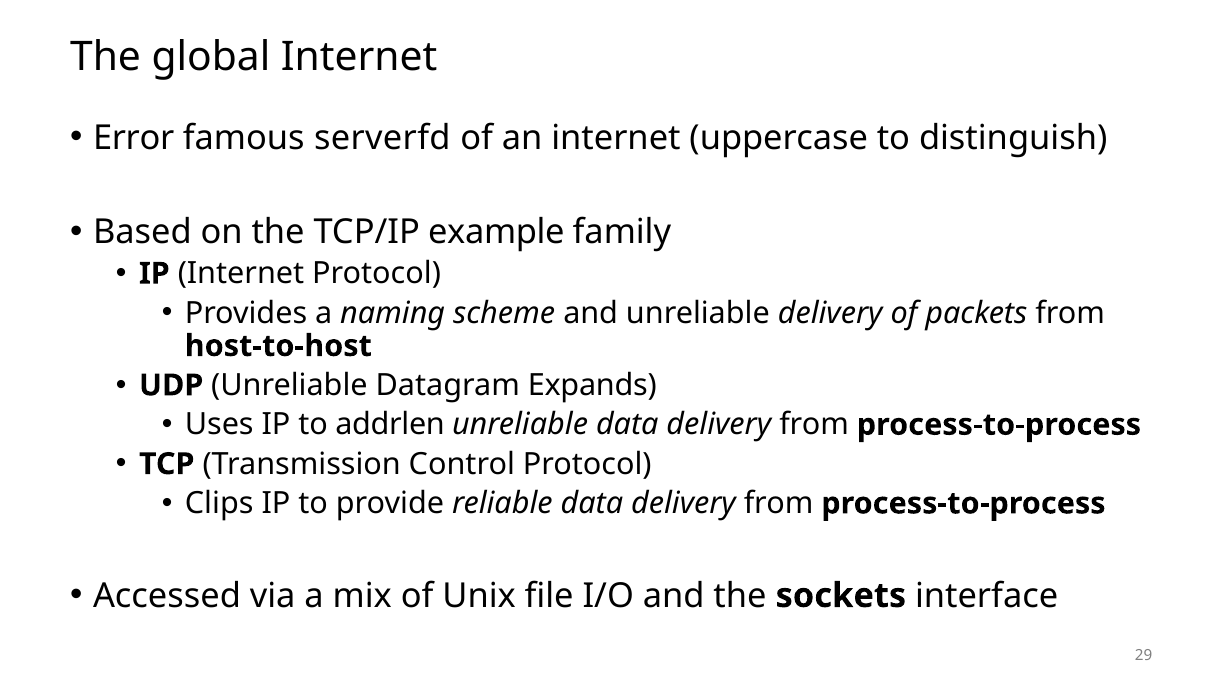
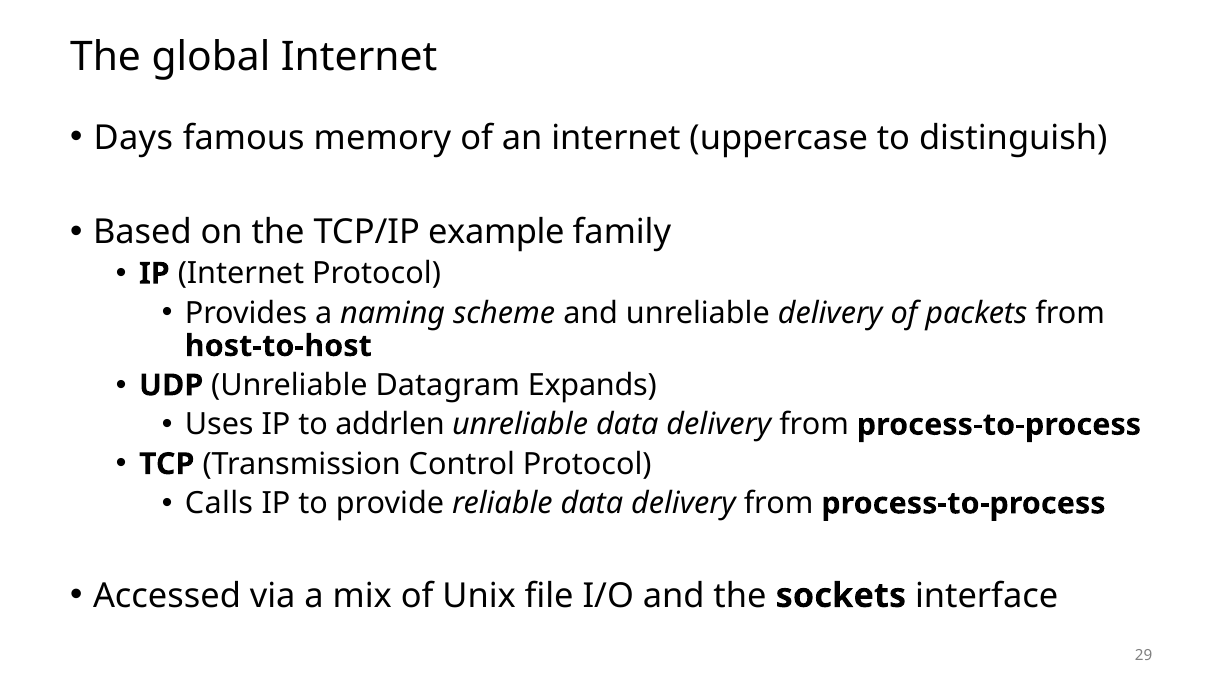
Error: Error -> Days (133, 138)
serverfd: serverfd -> memory (382, 138)
Clips: Clips -> Calls (219, 503)
